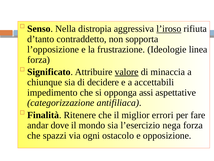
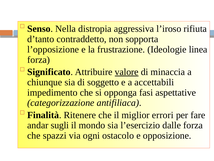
l’iroso underline: present -> none (169, 29)
decidere: decidere -> soggetto (103, 82)
assi: assi -> fasi (146, 92)
dove: dove -> sugli (60, 125)
nega: nega -> dalle (172, 125)
